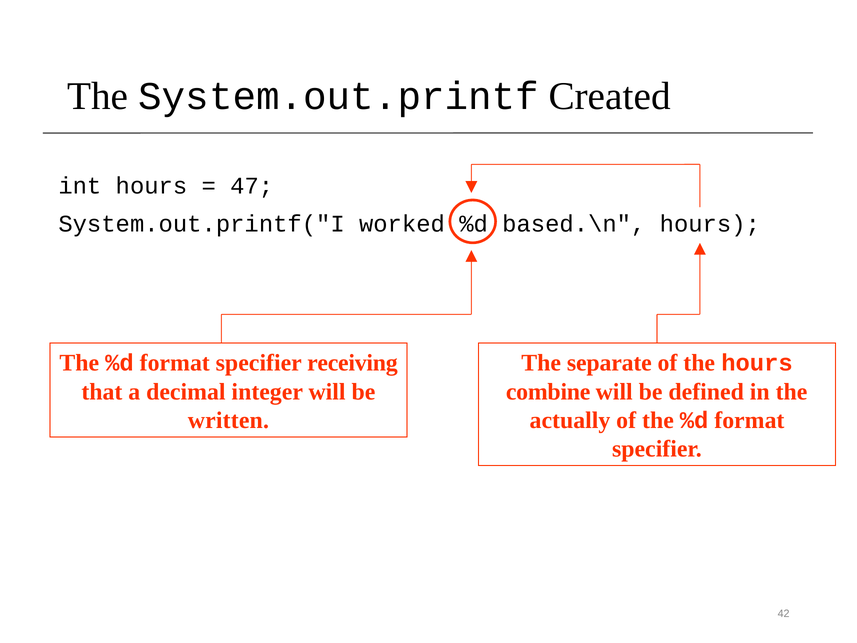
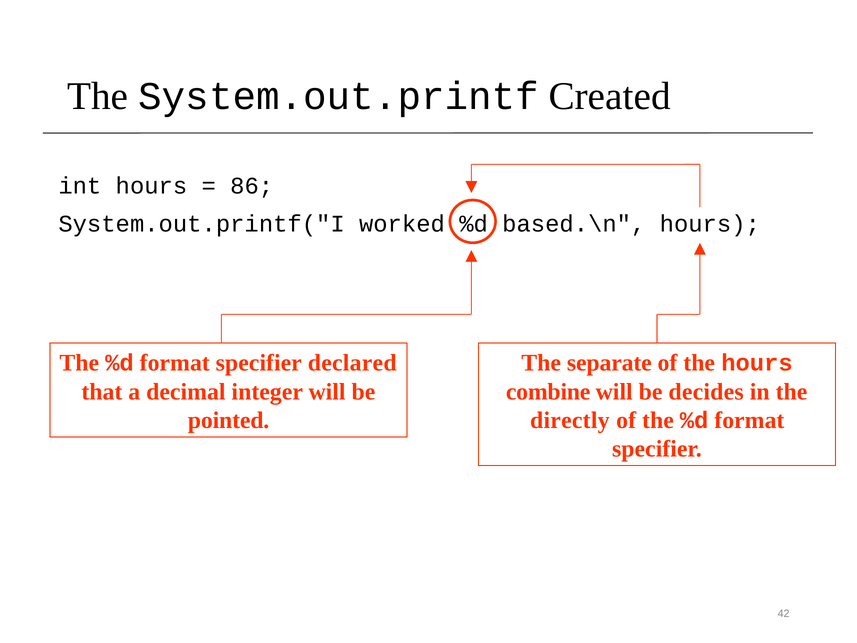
47: 47 -> 86 (252, 186)
receiving: receiving -> declared (352, 363)
defined: defined -> decides (706, 392)
written: written -> pointed (229, 420)
actually: actually -> directly (570, 420)
